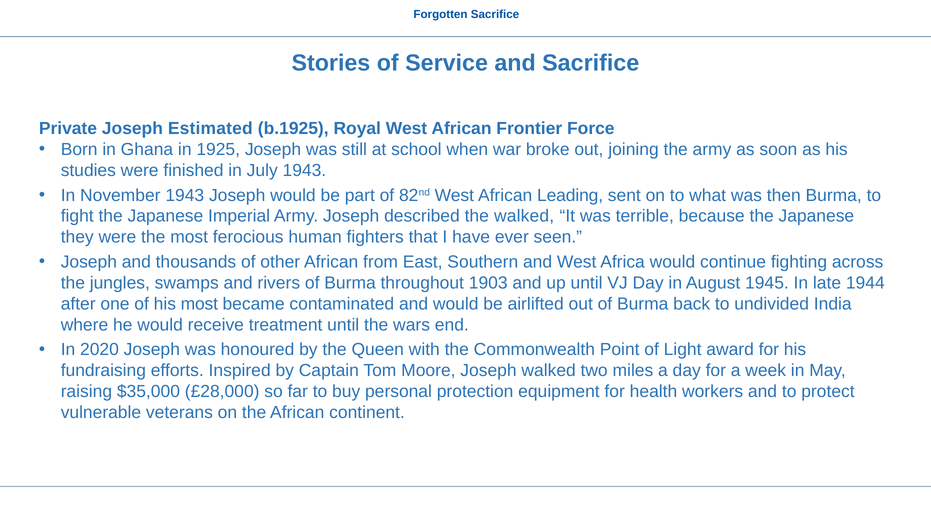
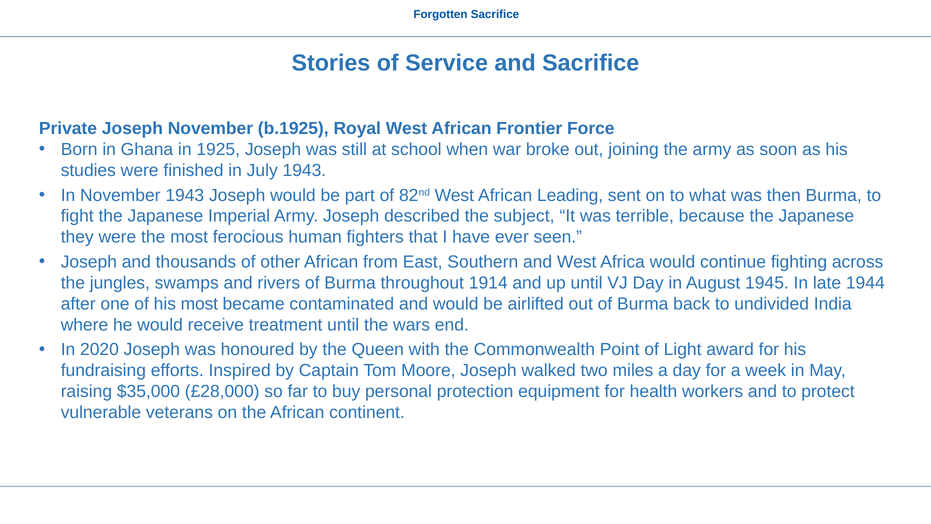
Joseph Estimated: Estimated -> November (210, 128)
the walked: walked -> subject (524, 216)
1903: 1903 -> 1914 (488, 283)
